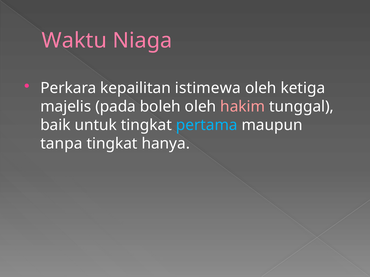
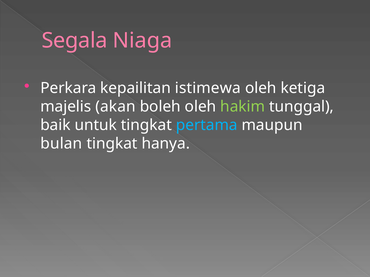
Waktu: Waktu -> Segala (75, 41)
pada: pada -> akan (115, 107)
hakim colour: pink -> light green (243, 107)
tanpa: tanpa -> bulan (61, 144)
